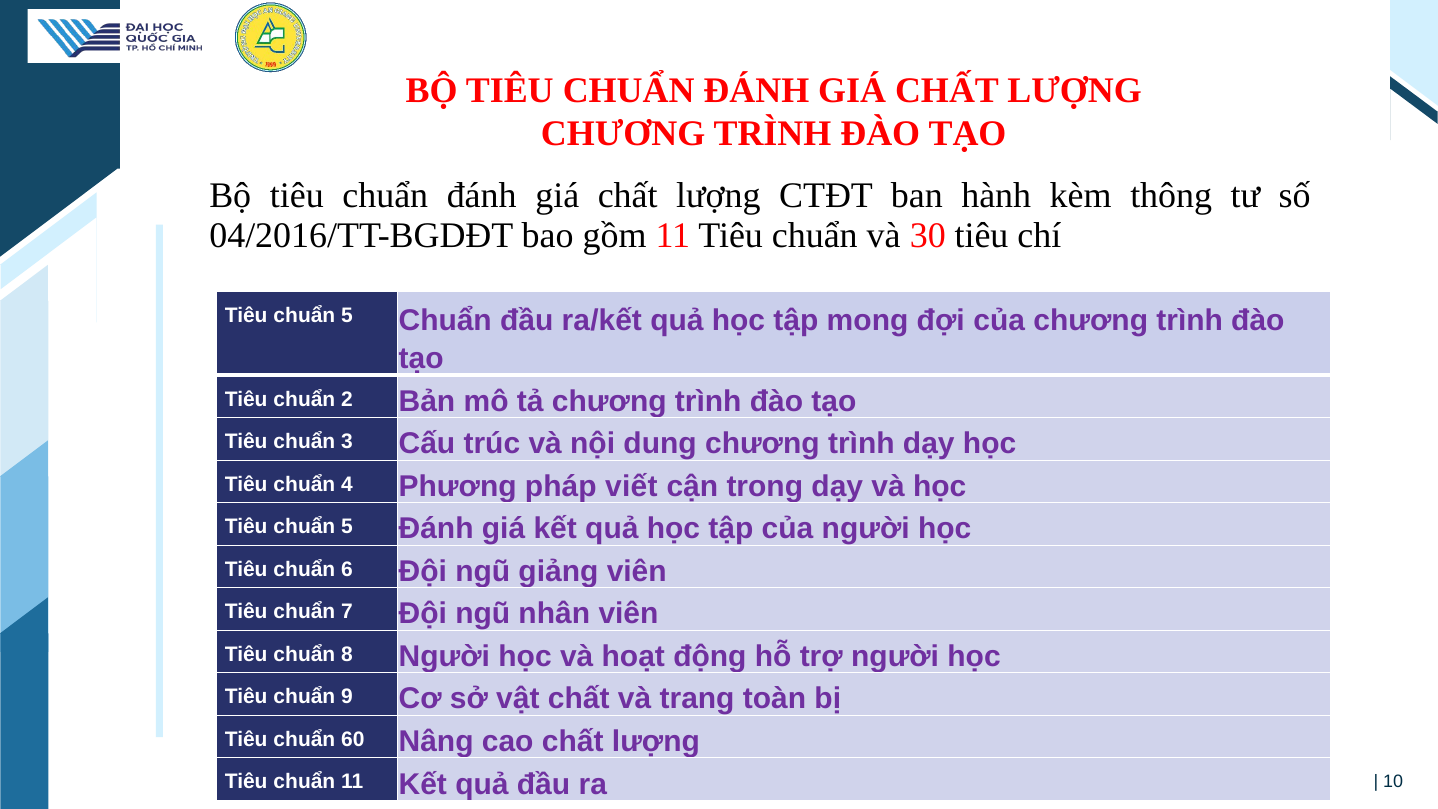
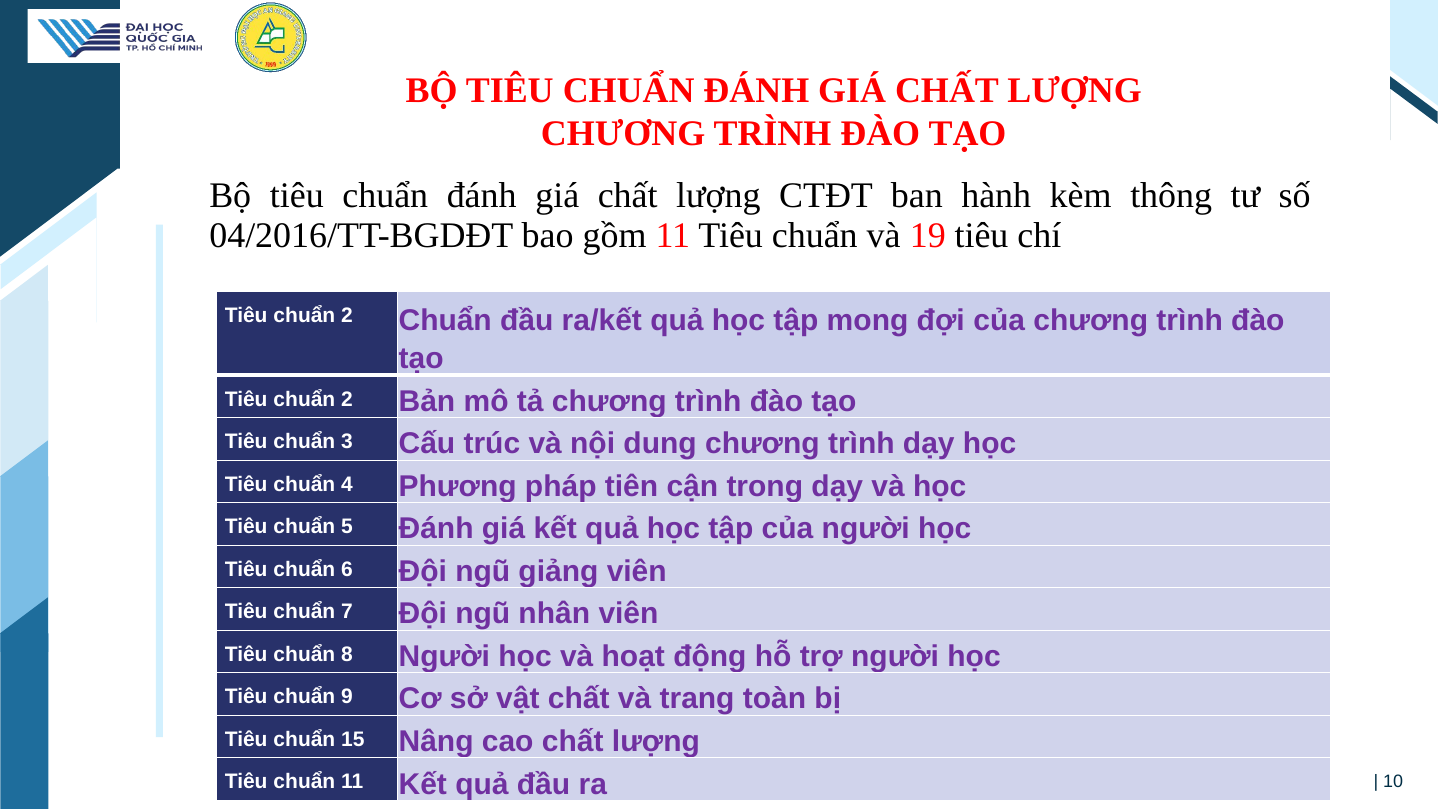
30: 30 -> 19 (928, 236)
5: 5 -> 2 (347, 315)
viết: viết -> tiên (631, 486)
60: 60 -> 15 (353, 739)
